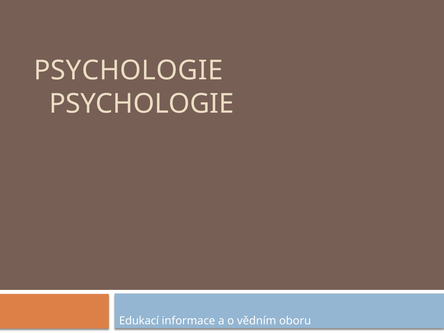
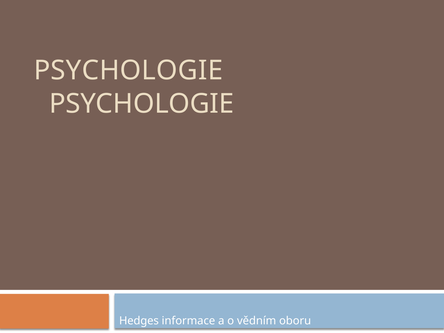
Edukací: Edukací -> Hedges (139, 321)
